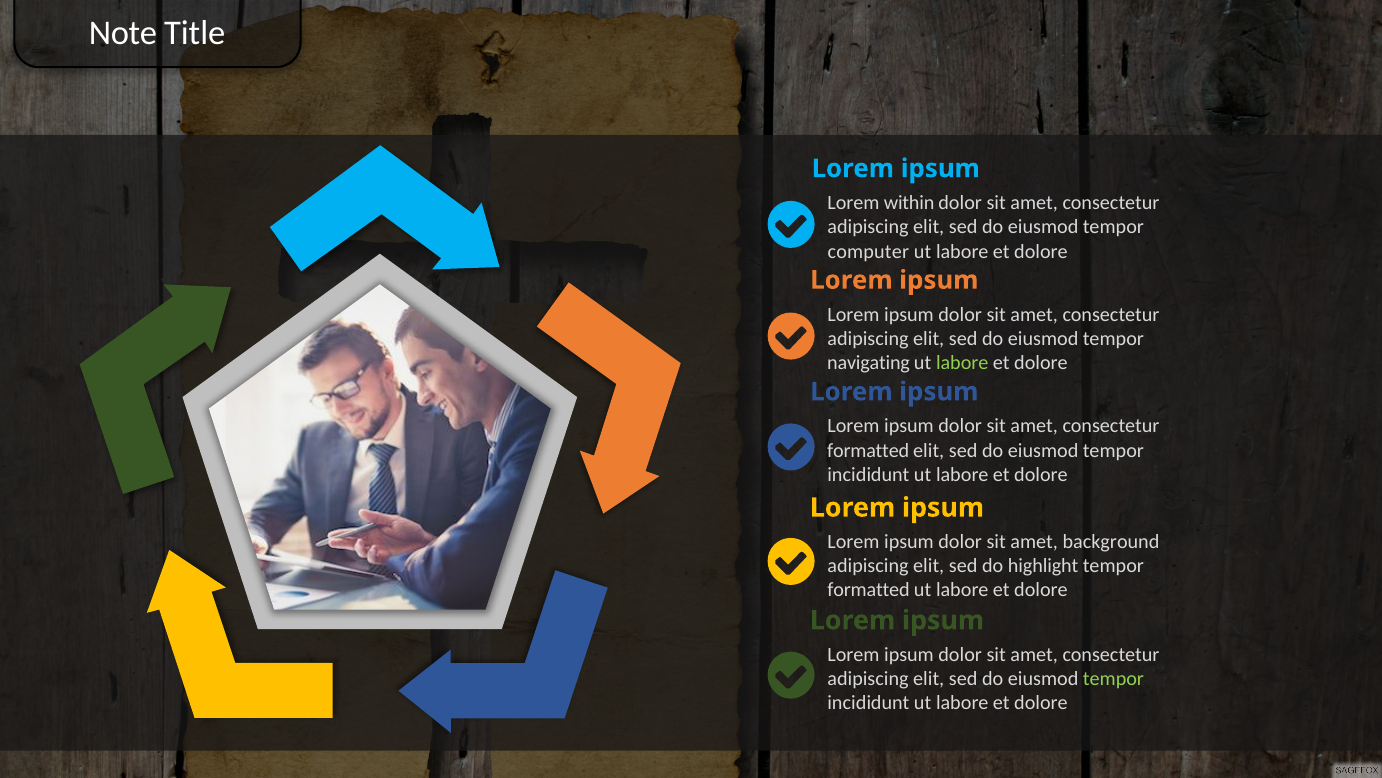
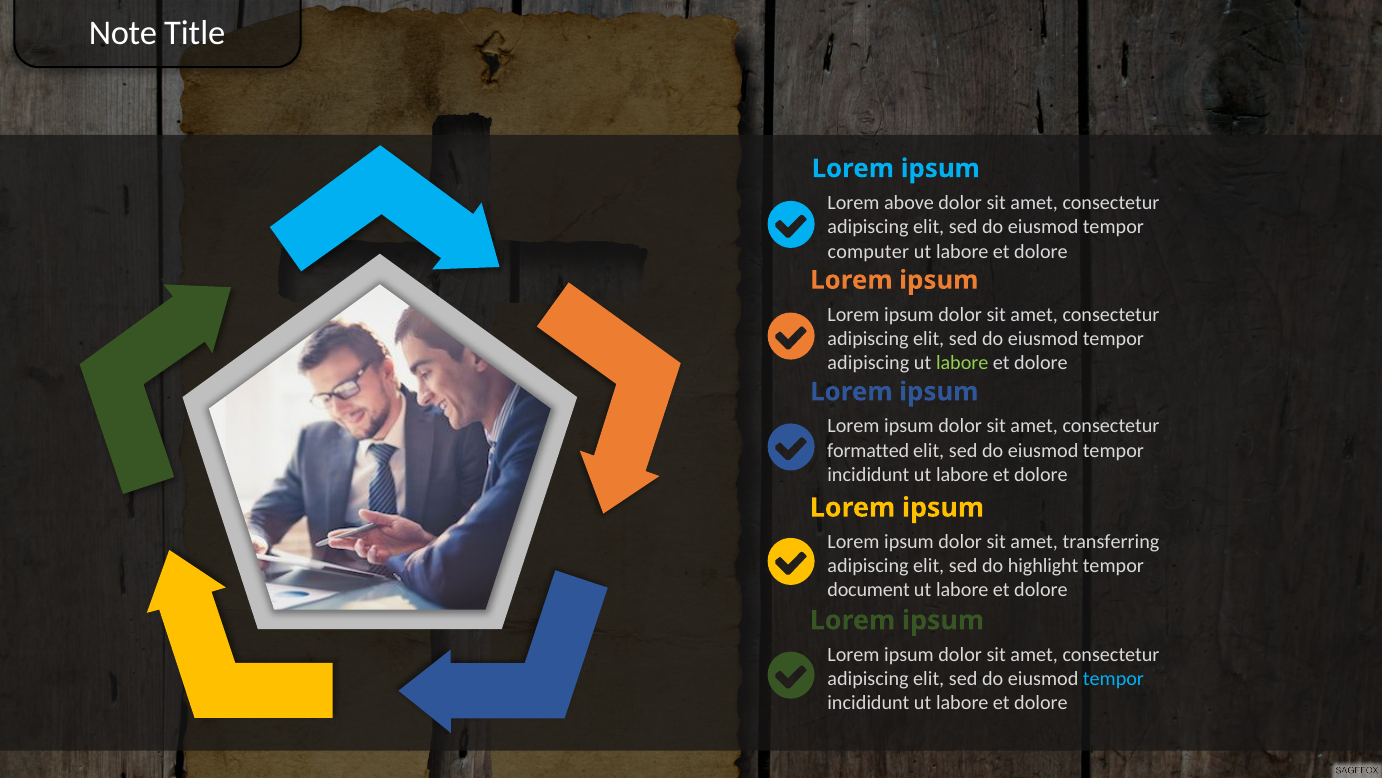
within: within -> above (909, 203)
navigating: navigating -> adipiscing (868, 363)
background: background -> transferring (1111, 541)
formatted: formatted -> document (869, 590)
tempor colour: light green -> light blue (1113, 678)
